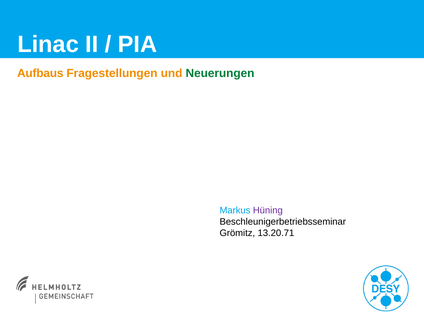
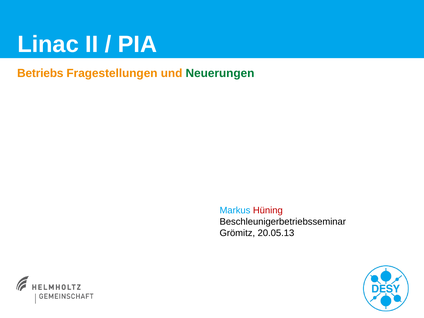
Aufbaus: Aufbaus -> Betriebs (40, 73)
Hüning colour: purple -> red (268, 210)
13.20.71: 13.20.71 -> 20.05.13 (276, 233)
